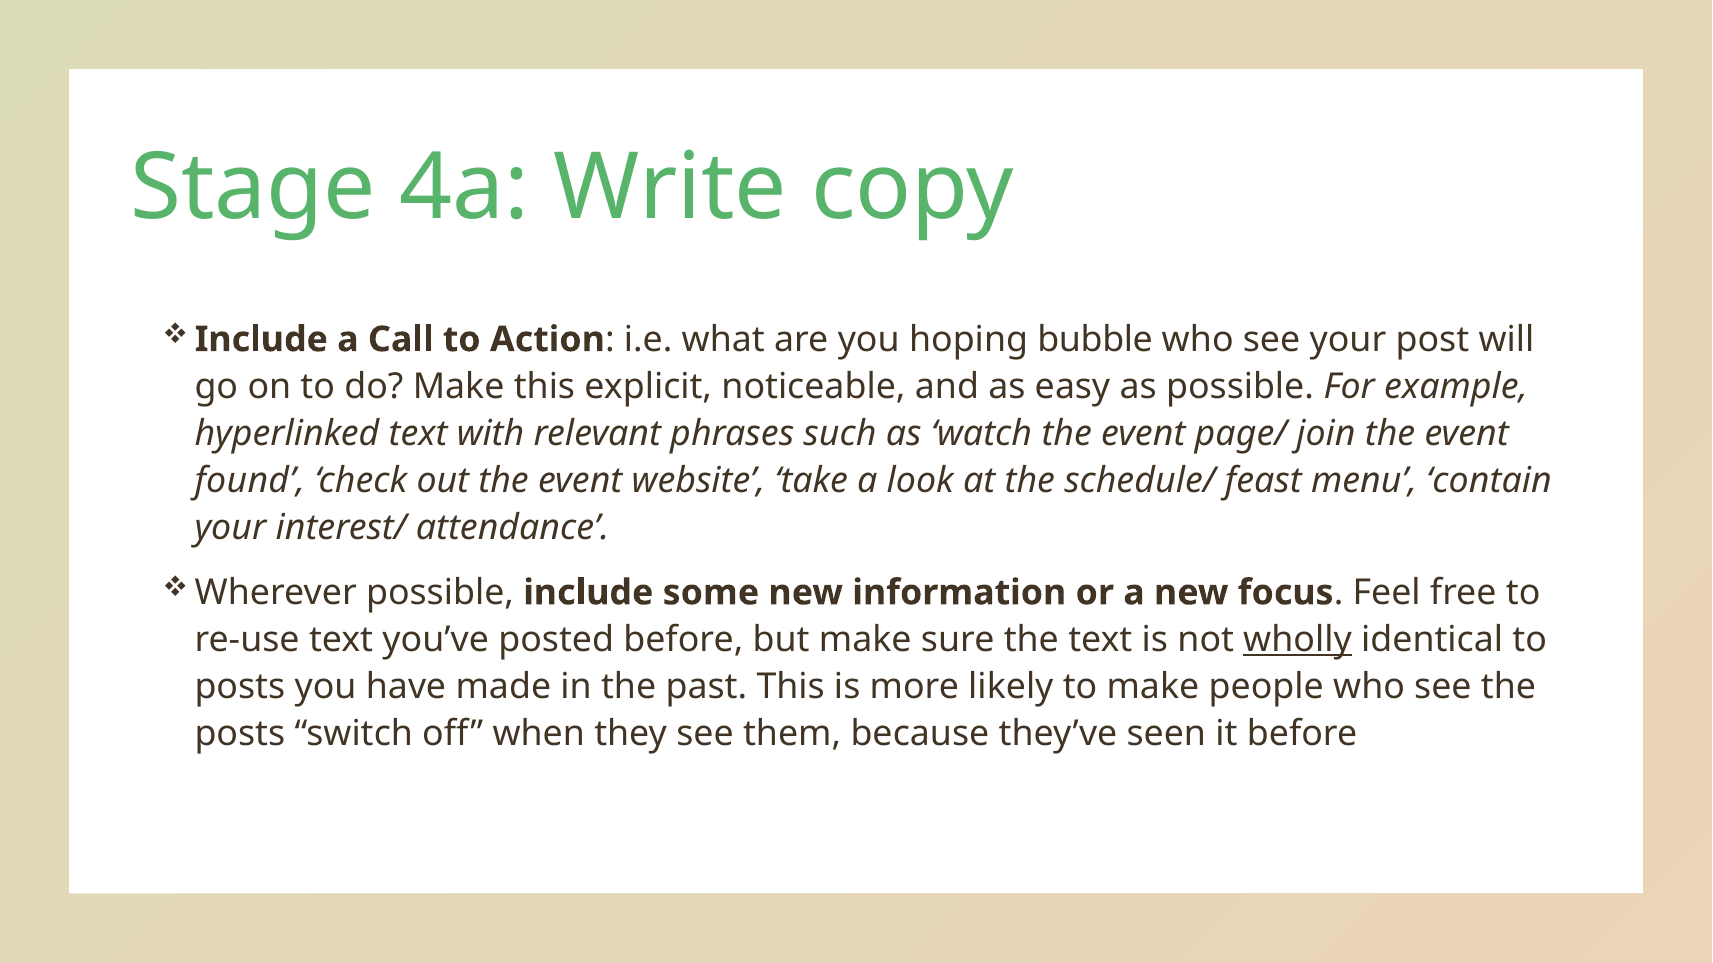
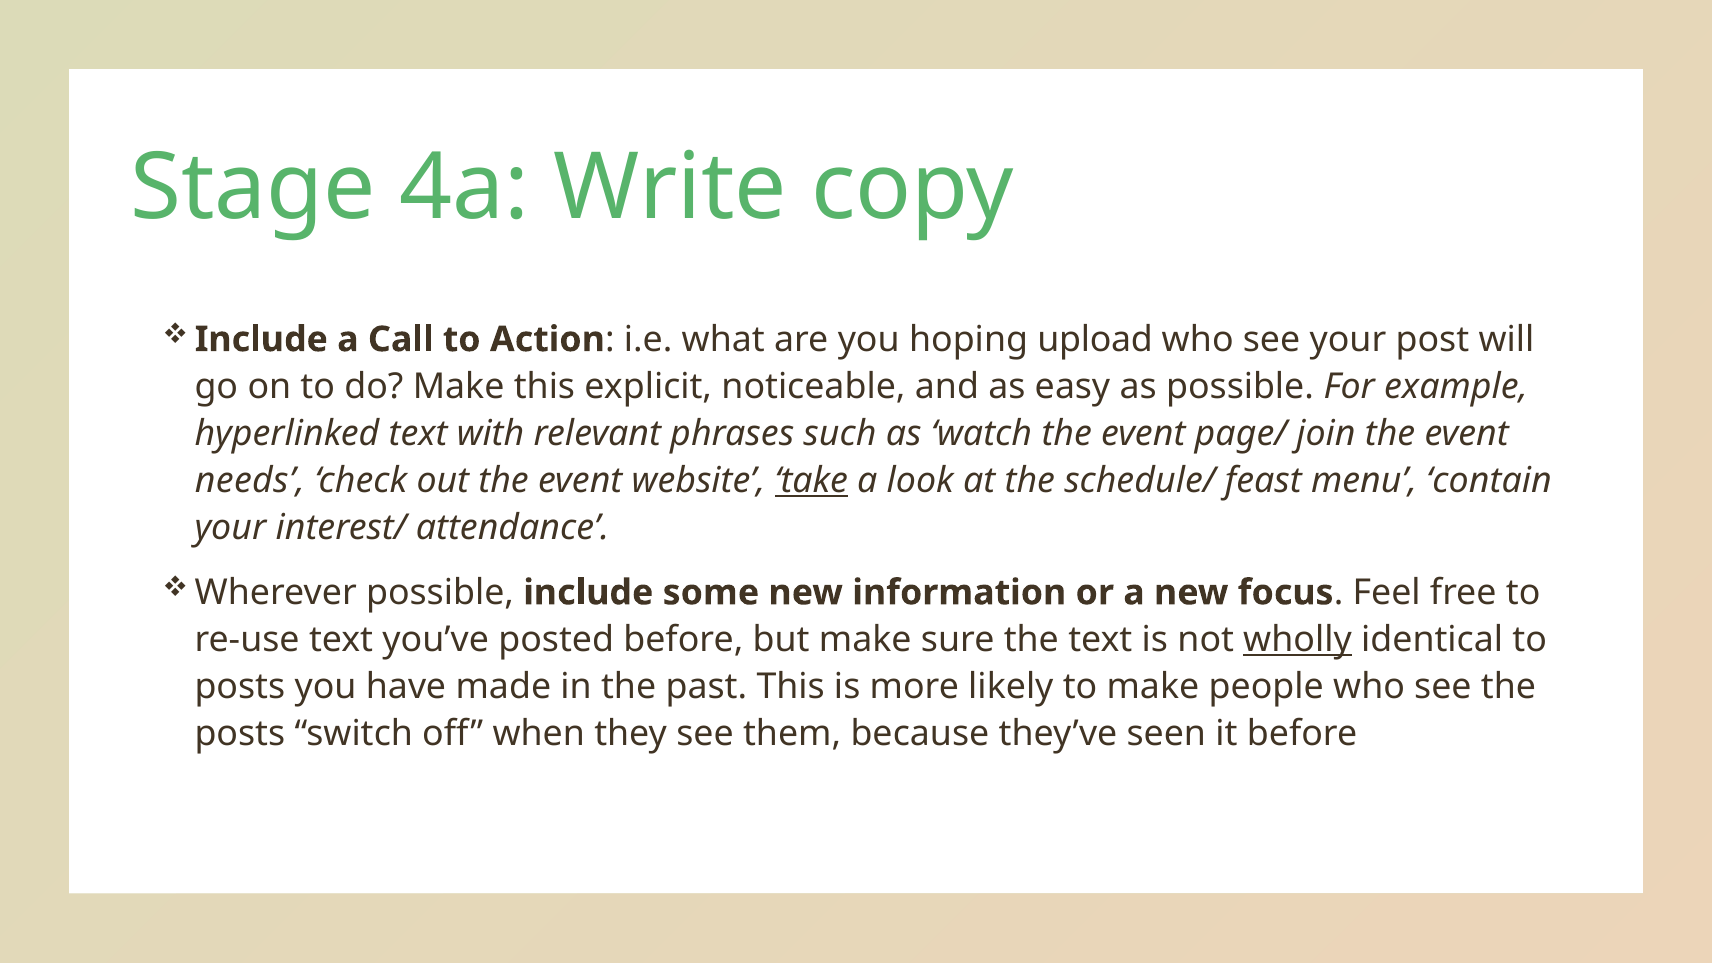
bubble: bubble -> upload (1095, 340)
found: found -> needs (250, 481)
take underline: none -> present (811, 481)
